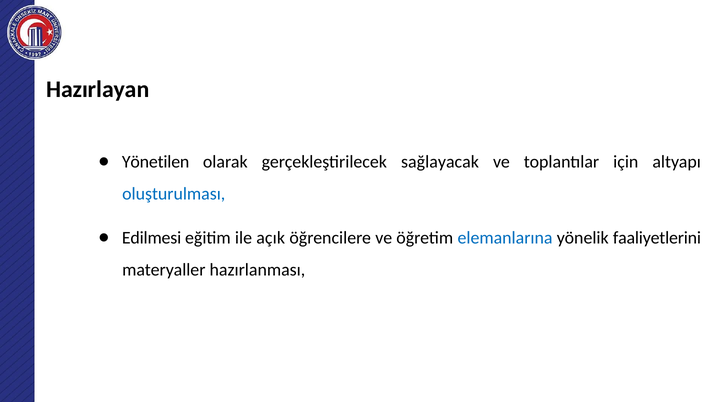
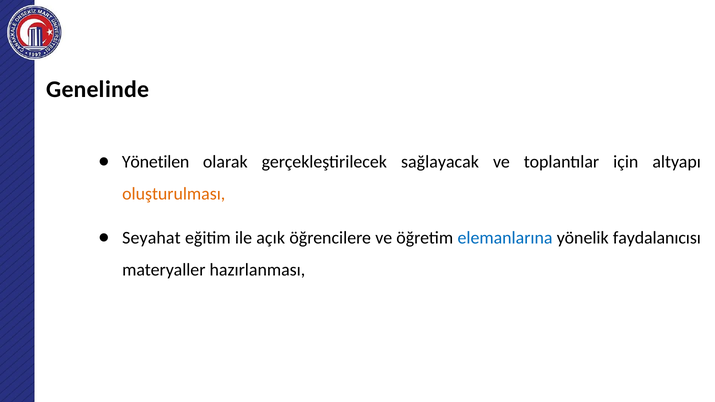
Hazırlayan: Hazırlayan -> Genelinde (98, 89)
oluşturulması colour: blue -> orange (174, 194)
Edilmesi: Edilmesi -> Seyahat (151, 238)
faaliyetlerini: faaliyetlerini -> faydalanıcısı (657, 238)
